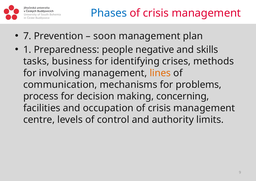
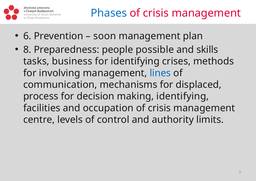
7: 7 -> 6 (27, 36)
1: 1 -> 8 (27, 50)
negative: negative -> possible (155, 50)
lines colour: orange -> blue (160, 73)
problems: problems -> displaced (199, 85)
making concerning: concerning -> identifying (183, 96)
